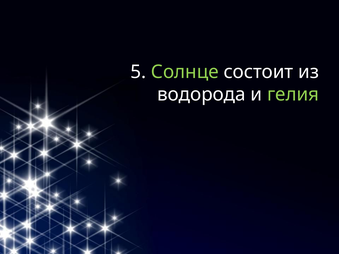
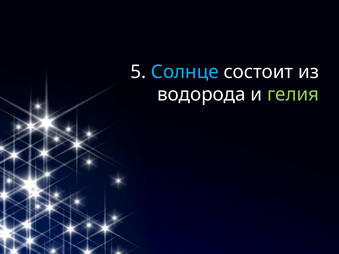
Солнце colour: light green -> light blue (185, 72)
